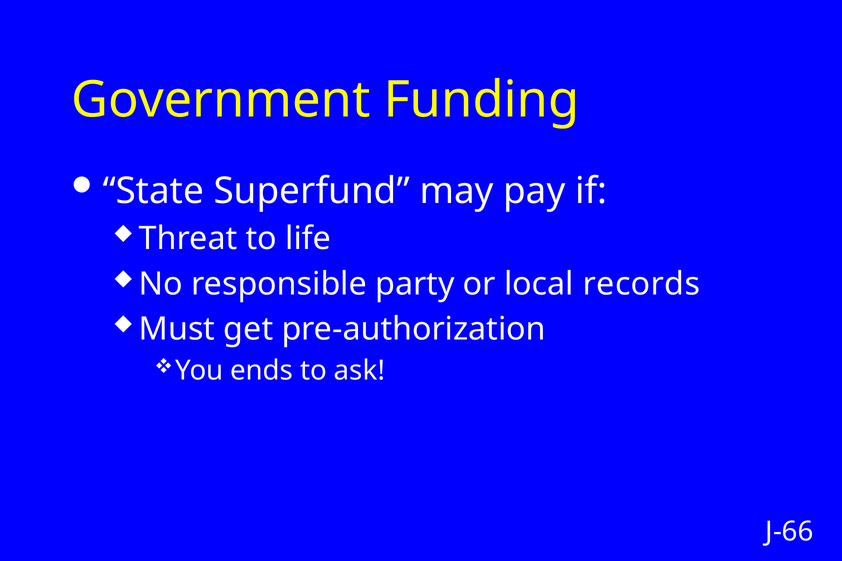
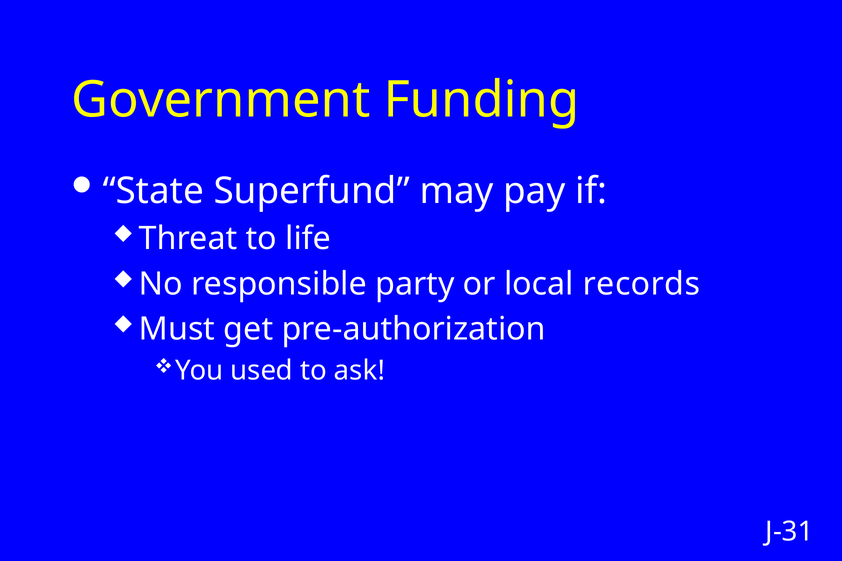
ends: ends -> used (262, 370)
J-66: J-66 -> J-31 (790, 531)
